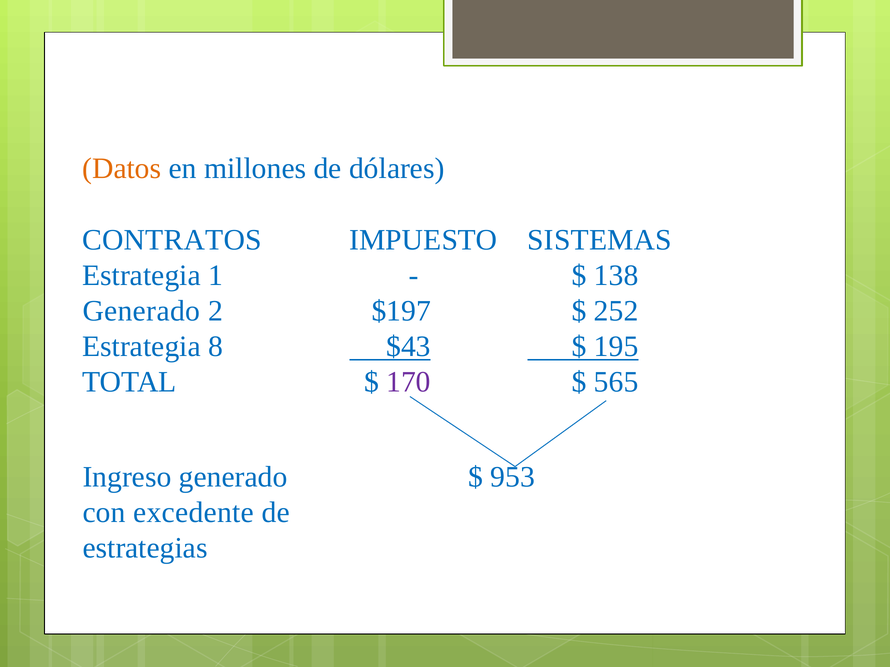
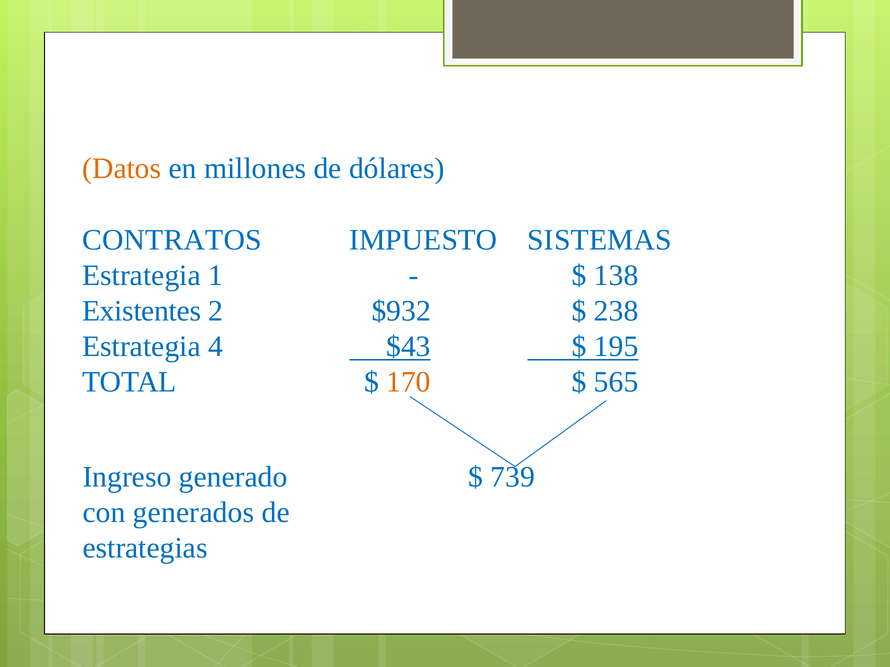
Generado: Generado -> Existentes (142, 311)
$197: $197 -> $932 (401, 311)
252: 252 -> 238 (616, 311)
8: 8 -> 4 (215, 347)
170 colour: purple -> orange (409, 382)
953: 953 -> 739 (513, 477)
excedente: excedente -> generados (194, 513)
